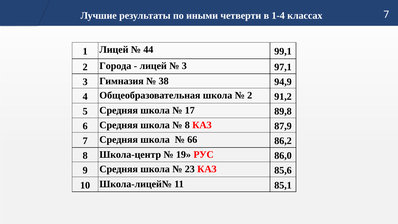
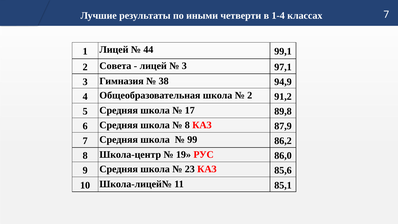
Города: Города -> Совета (115, 66)
66: 66 -> 99 (192, 139)
